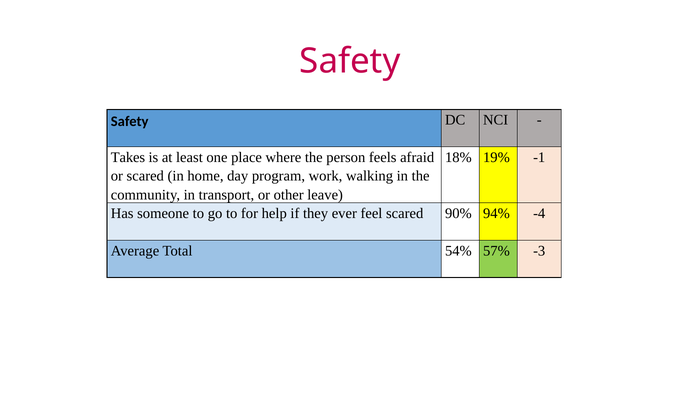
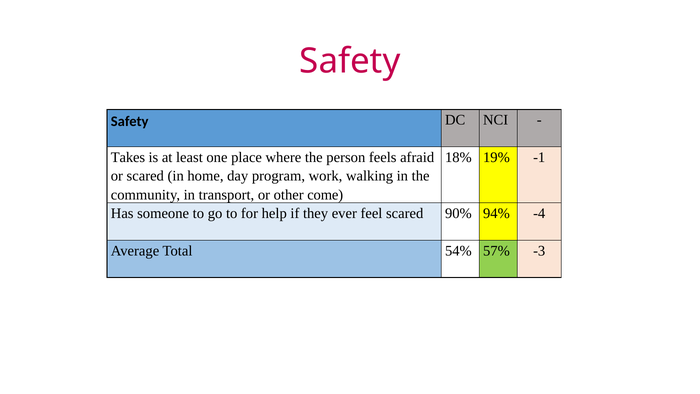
leave: leave -> come (325, 195)
